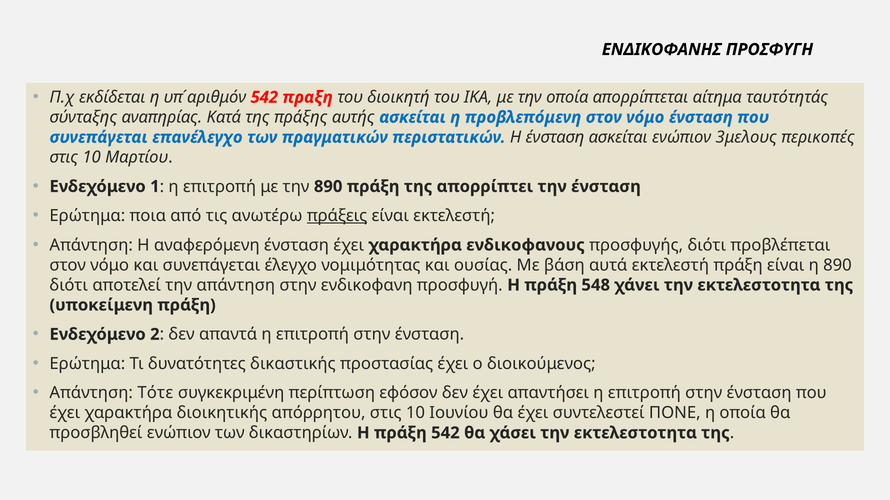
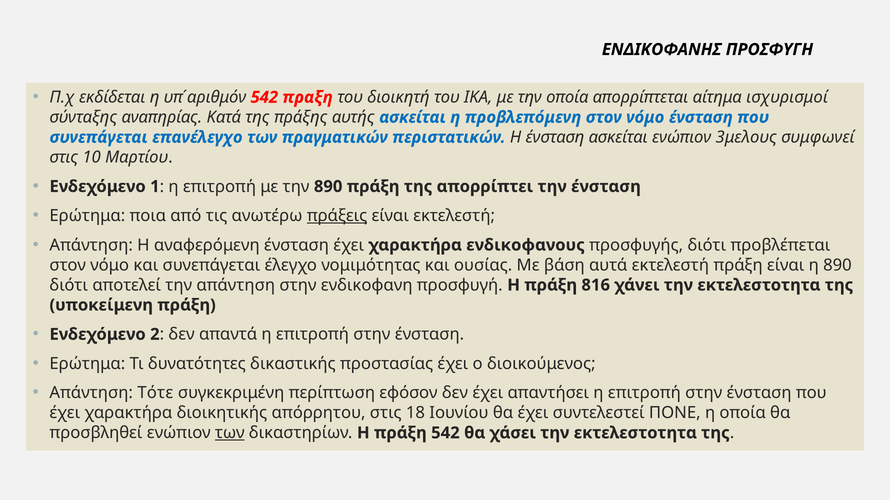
ταυτότητάς: ταυτότητάς -> ισχυρισμοί (787, 97)
περικοπές: περικοπές -> συμφωνεί (818, 137)
548: 548 -> 816 (596, 285)
10: 10 -> 18 (415, 413)
των underline: none -> present (230, 433)
